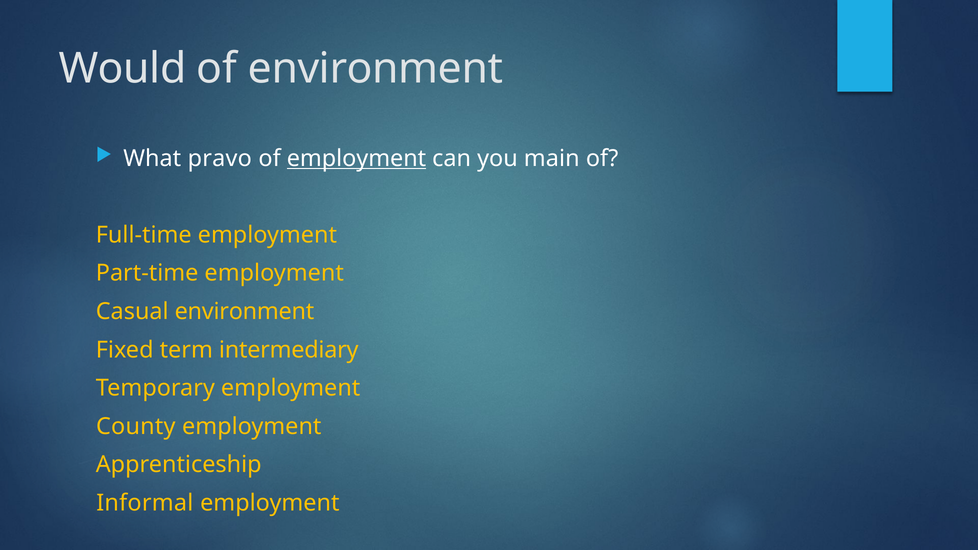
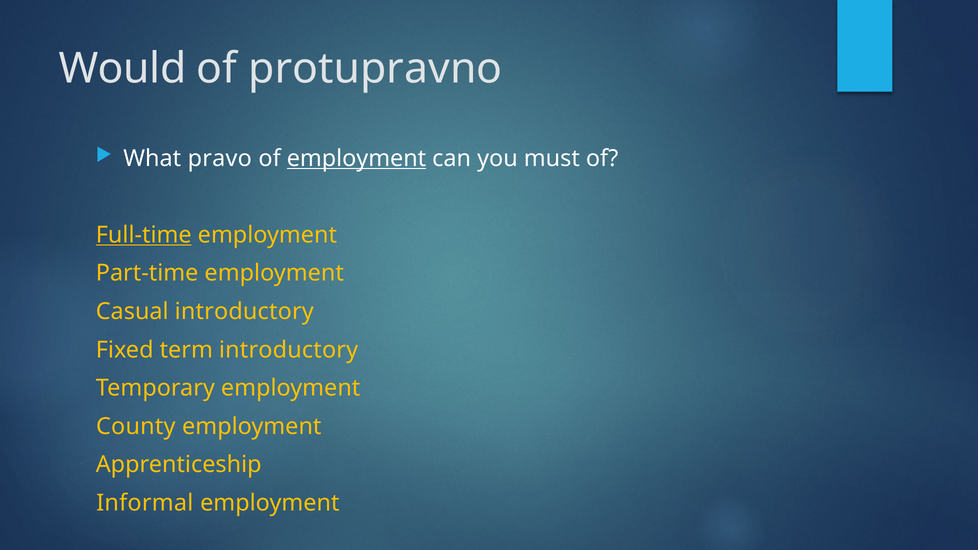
of environment: environment -> protupravno (375, 69)
main: main -> must (552, 158)
Full-time underline: none -> present (144, 235)
Casual environment: environment -> introductory (244, 312)
term intermediary: intermediary -> introductory (289, 350)
